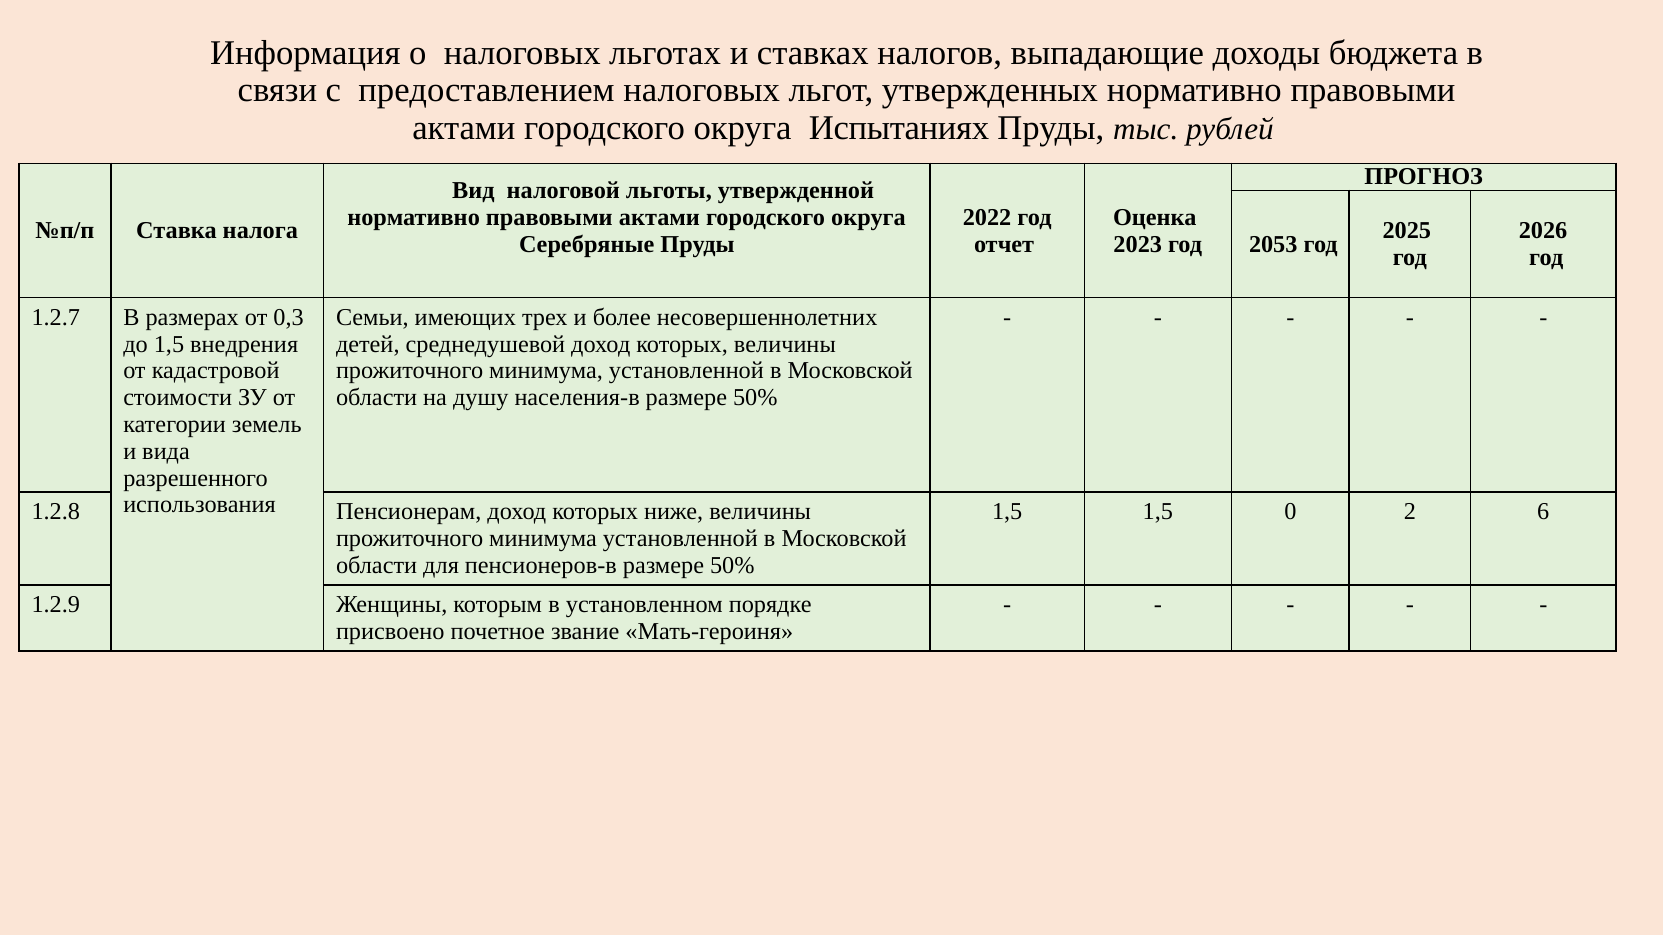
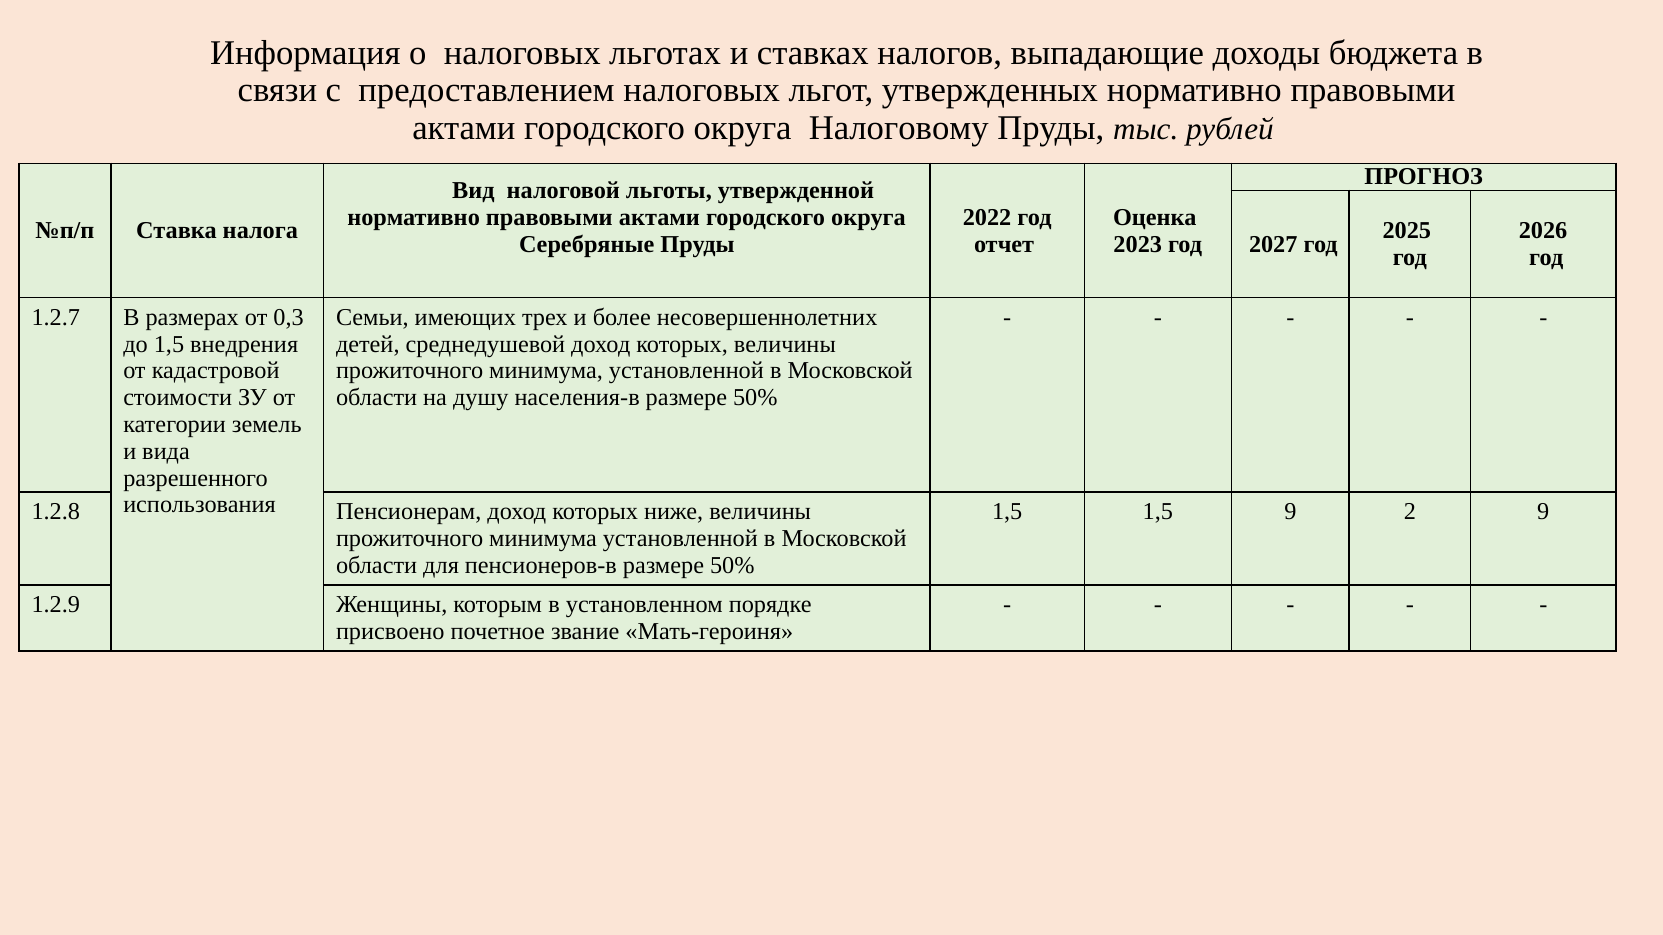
Испытаниях: Испытаниях -> Налоговому (899, 128)
2053: 2053 -> 2027 (1273, 244)
1,5 0: 0 -> 9 (1290, 512)
2 6: 6 -> 9 (1543, 512)
